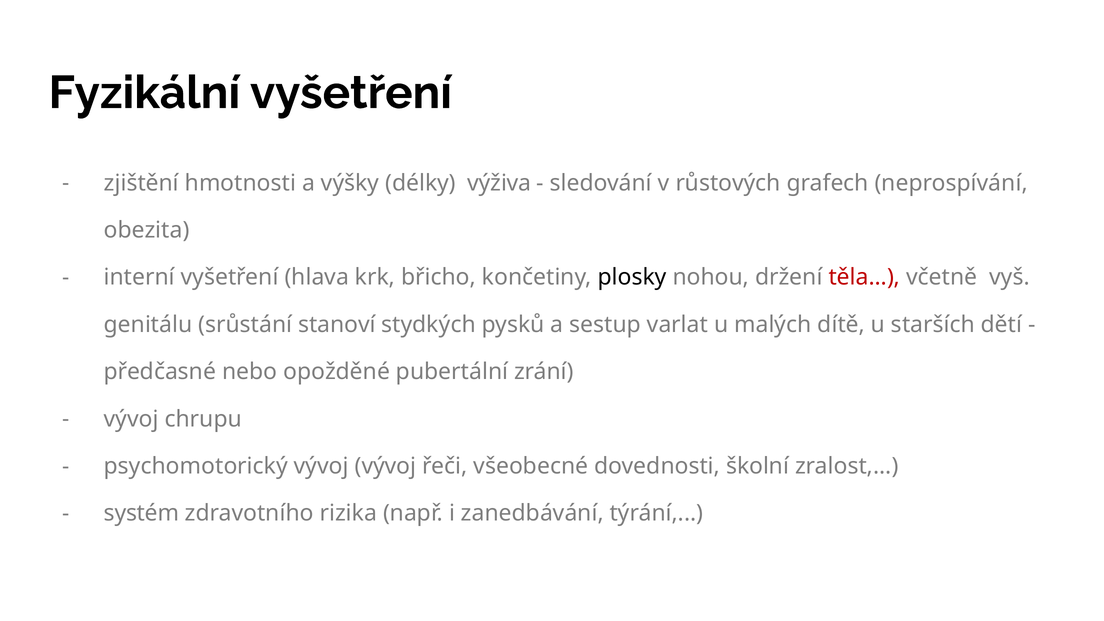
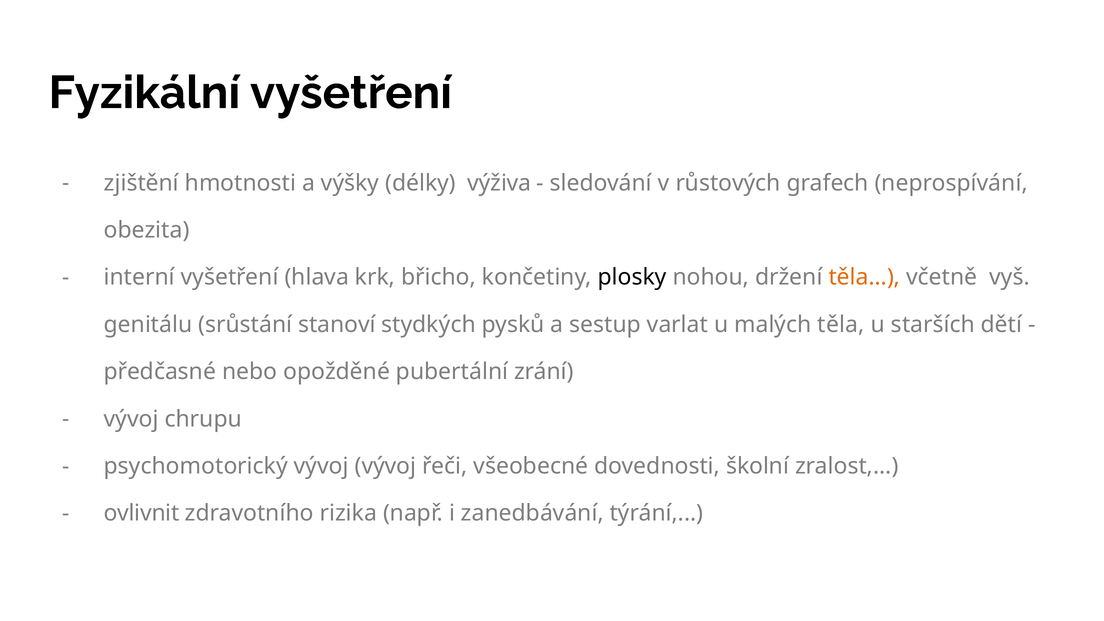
těla colour: red -> orange (864, 277)
malých dítě: dítě -> těla (841, 325)
systém: systém -> ovlivnit (142, 513)
